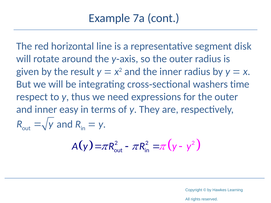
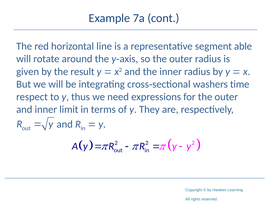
disk: disk -> able (243, 46)
easy: easy -> limit (69, 110)
